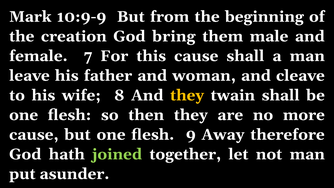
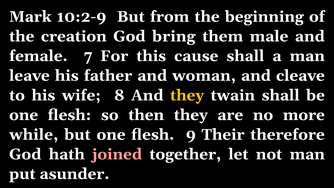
10:9-9: 10:9-9 -> 10:2-9 (81, 17)
cause: cause -> while (34, 135)
Away: Away -> Their (223, 135)
joined colour: light green -> pink (117, 154)
